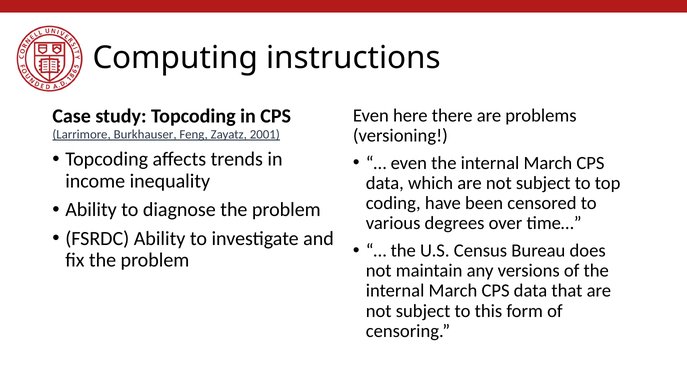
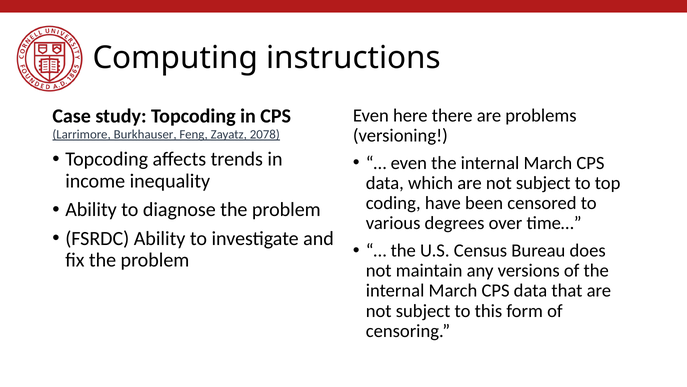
2001: 2001 -> 2078 (265, 134)
